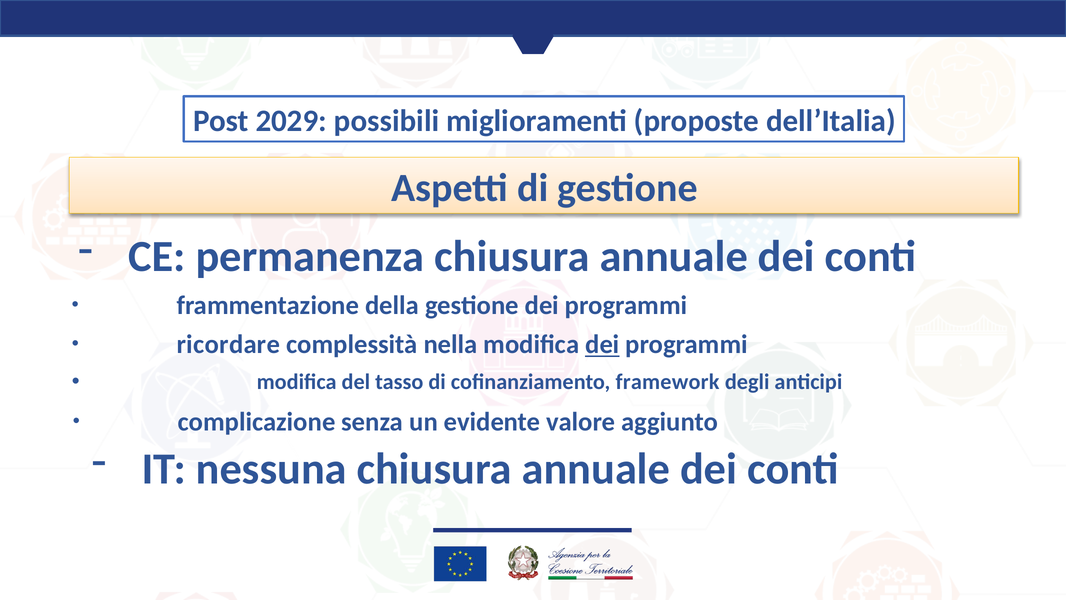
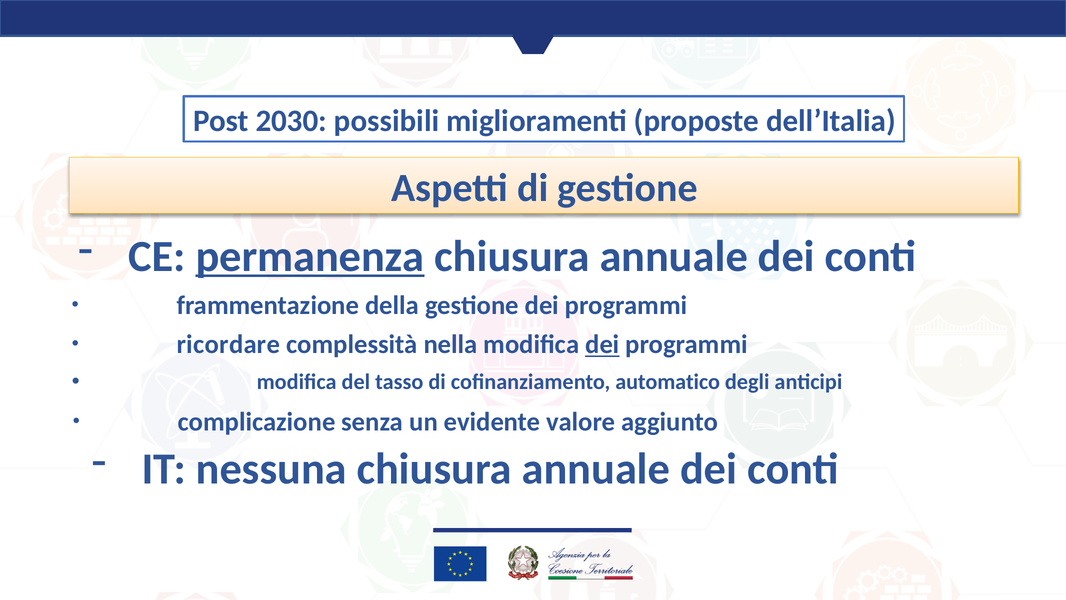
2029: 2029 -> 2030 (291, 121)
permanenza underline: none -> present (310, 257)
framework: framework -> automatico (668, 382)
